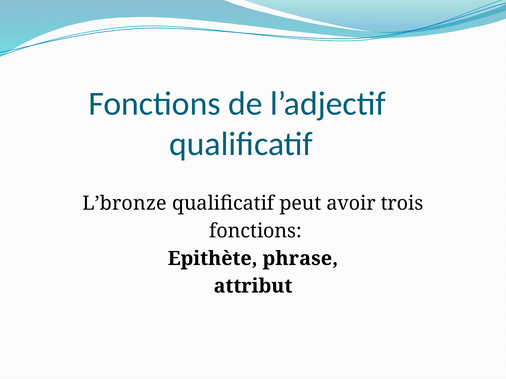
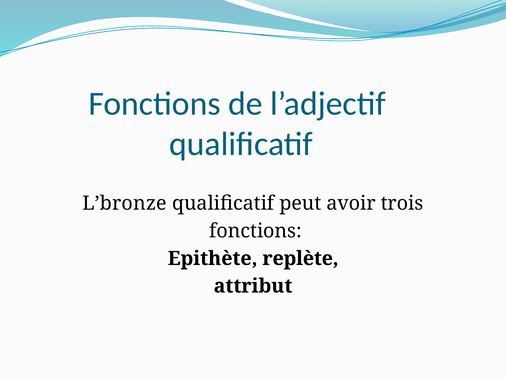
phrase: phrase -> replète (300, 259)
